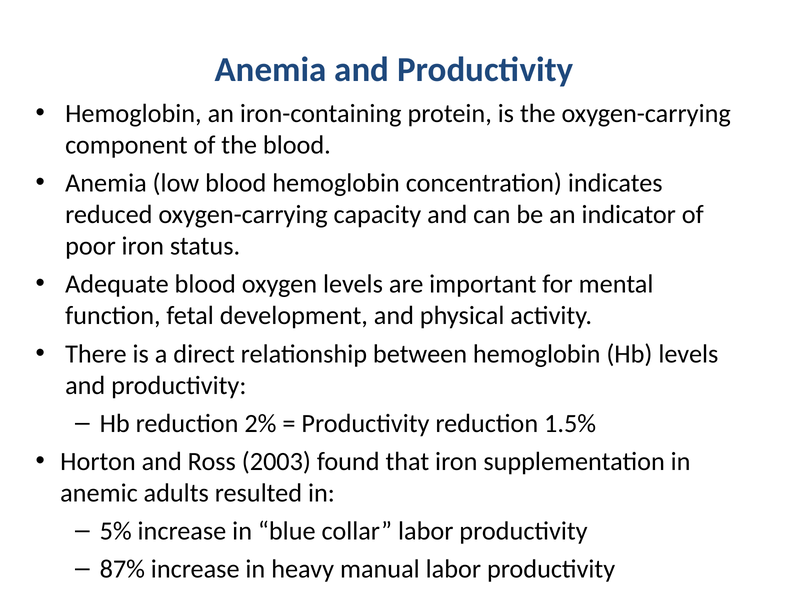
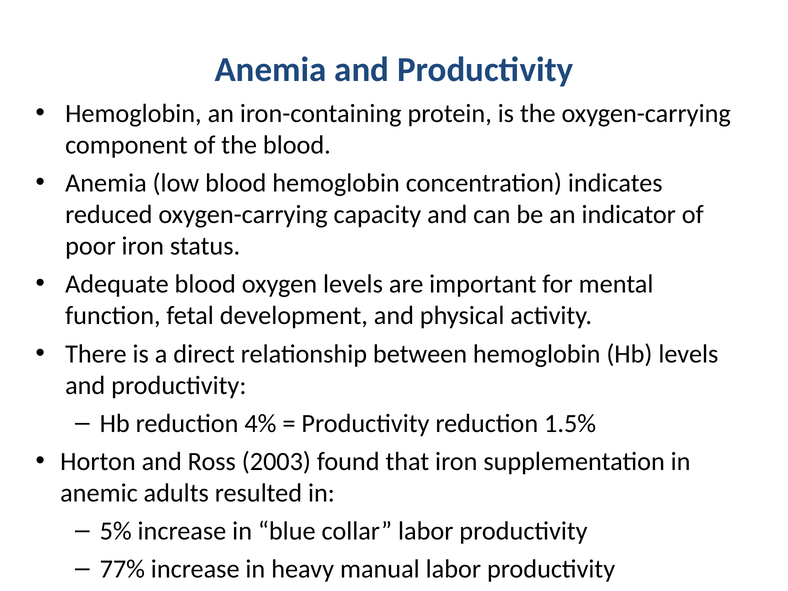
2%: 2% -> 4% (260, 423)
87%: 87% -> 77% (122, 569)
